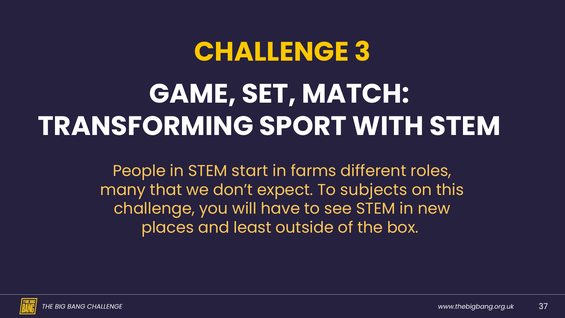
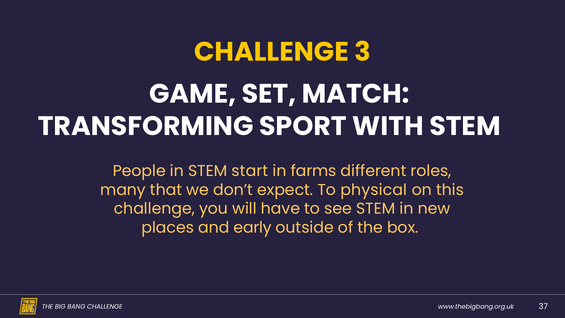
subjects: subjects -> physical (374, 190)
least: least -> early (253, 227)
